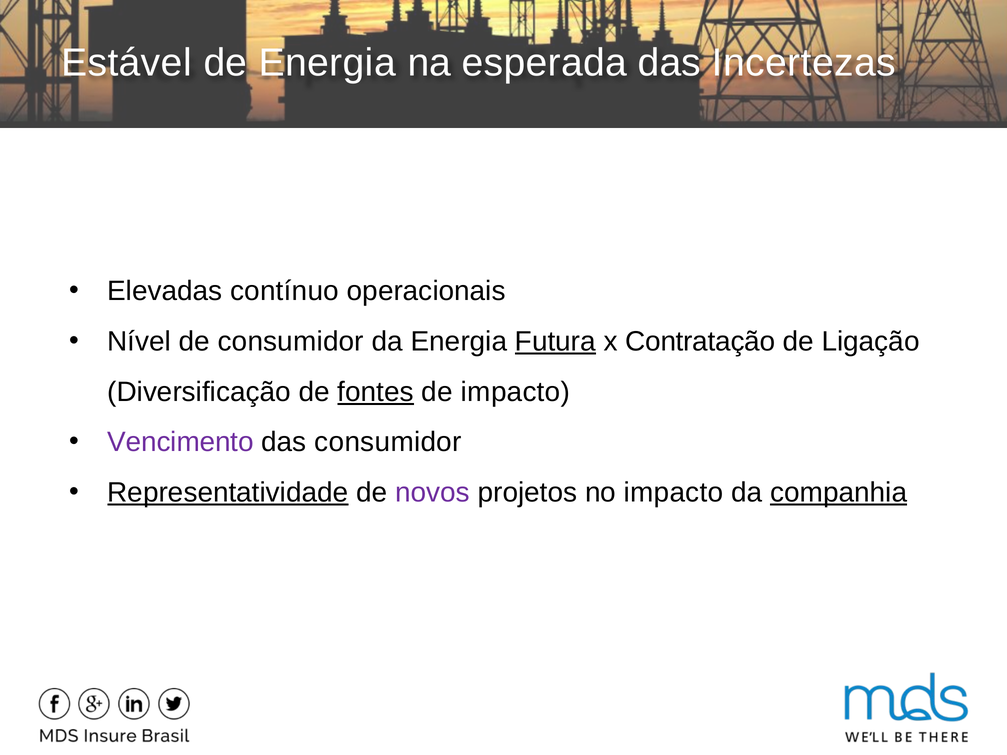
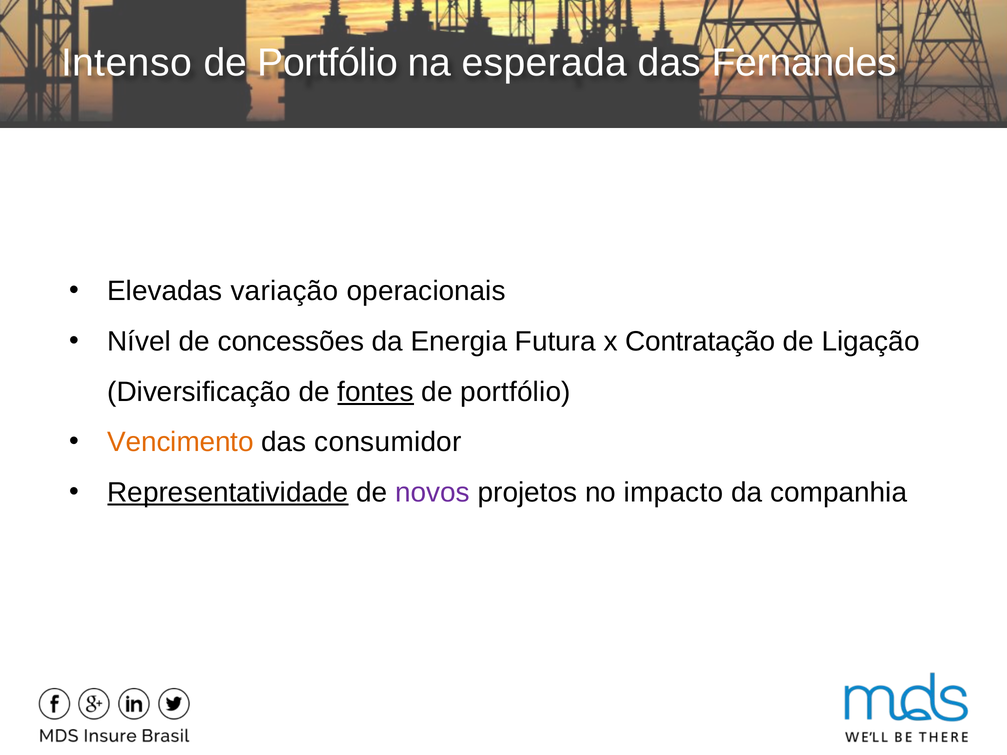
Estável: Estável -> Intenso (126, 63)
Energia: Energia -> Portfólio (328, 63)
Incertezas: Incertezas -> Fernandes (804, 63)
contínuo: contínuo -> variação (284, 291)
de consumidor: consumidor -> concessões (291, 342)
Futura underline: present -> none (555, 342)
impacto: impacto -> portfólio (516, 392)
Vencimento colour: purple -> orange (180, 442)
companhia underline: present -> none (839, 493)
